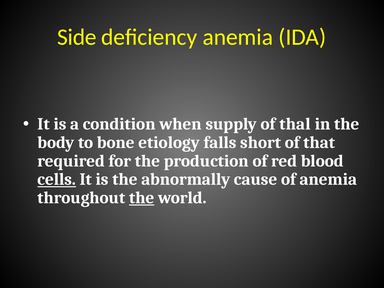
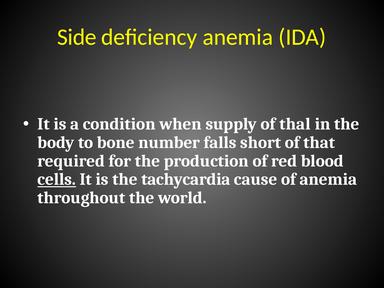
etiology: etiology -> number (169, 142)
abnormally: abnormally -> tachycardia (186, 179)
the underline: present -> none (142, 198)
